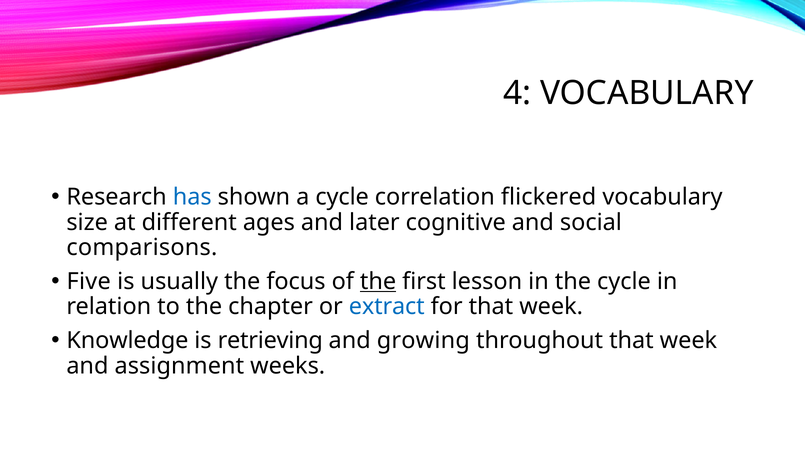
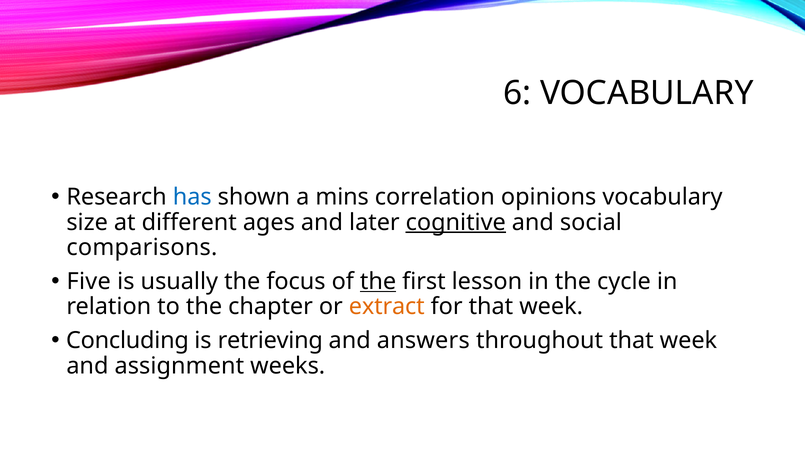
4: 4 -> 6 (517, 93)
a cycle: cycle -> mins (342, 197)
flickered: flickered -> opinions (549, 197)
cognitive underline: none -> present (456, 222)
extract colour: blue -> orange (387, 307)
Knowledge: Knowledge -> Concluding (127, 340)
growing: growing -> answers (423, 340)
